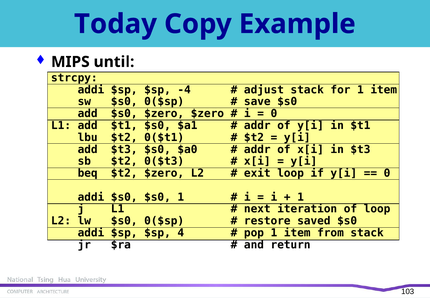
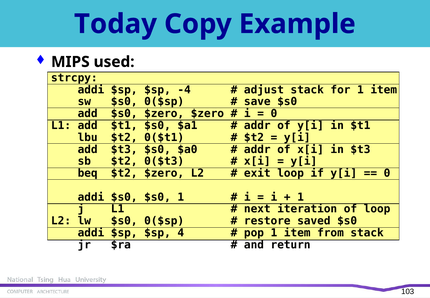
until: until -> used (114, 62)
